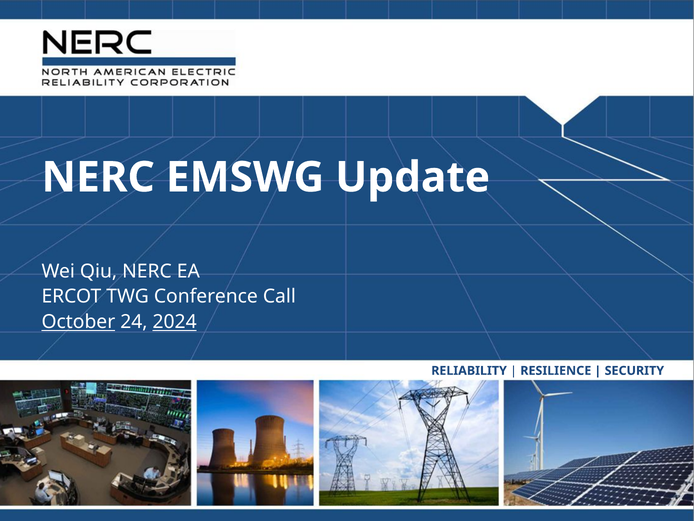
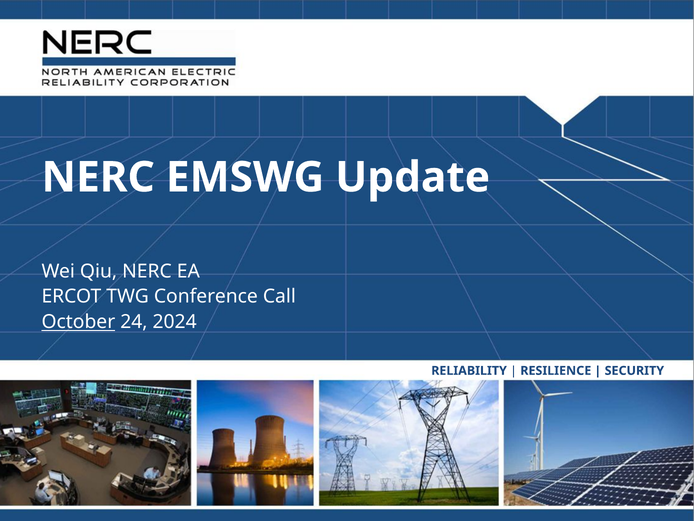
2024 underline: present -> none (175, 322)
